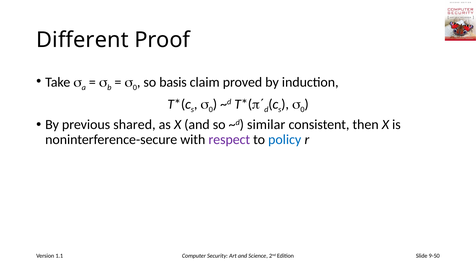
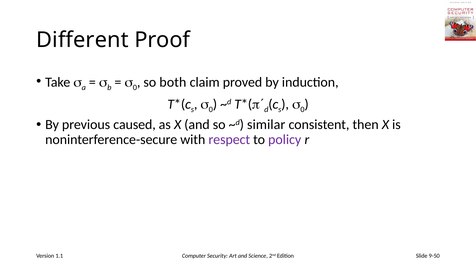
basis: basis -> both (173, 82)
shared: shared -> caused (135, 125)
policy colour: blue -> purple (285, 140)
